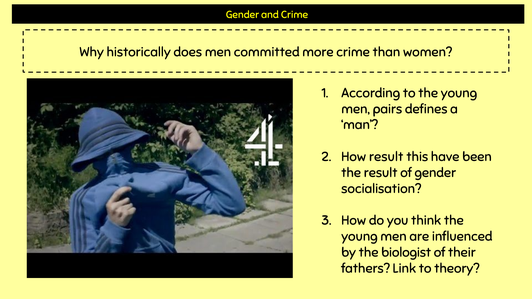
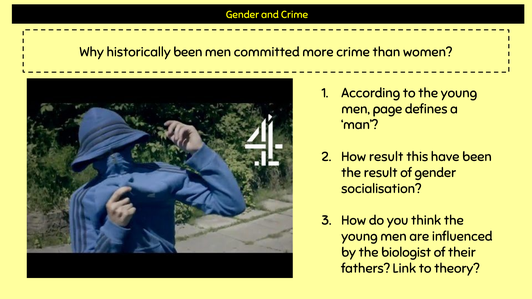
historically does: does -> been (188, 52)
pairs: pairs -> page (387, 109)
